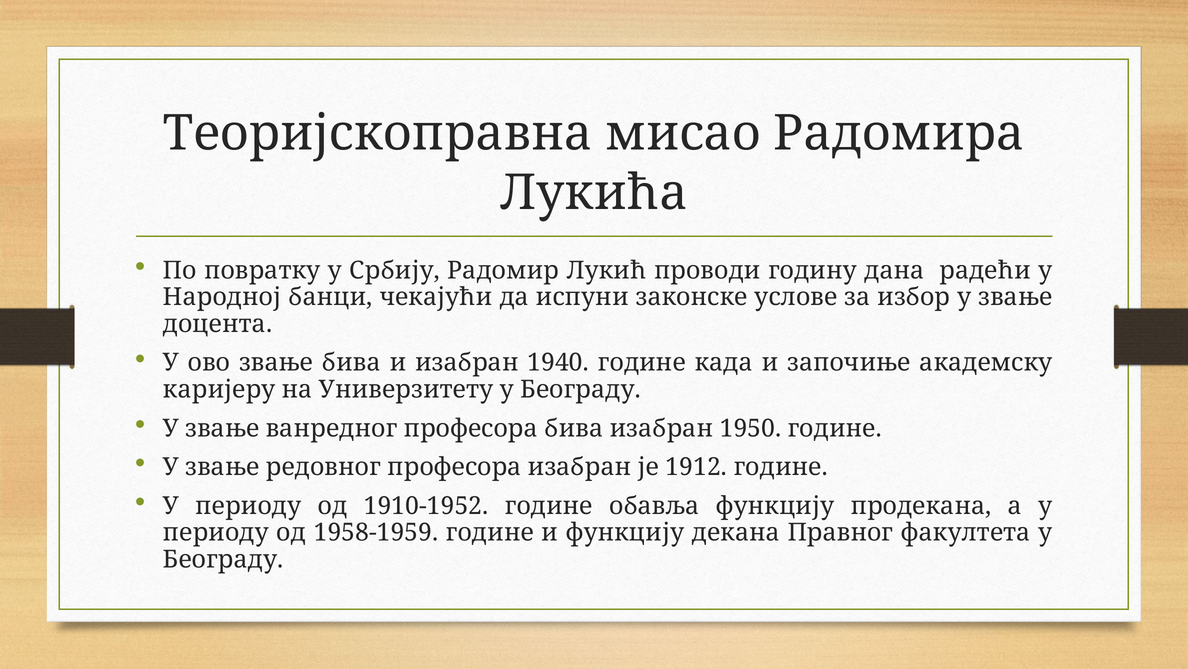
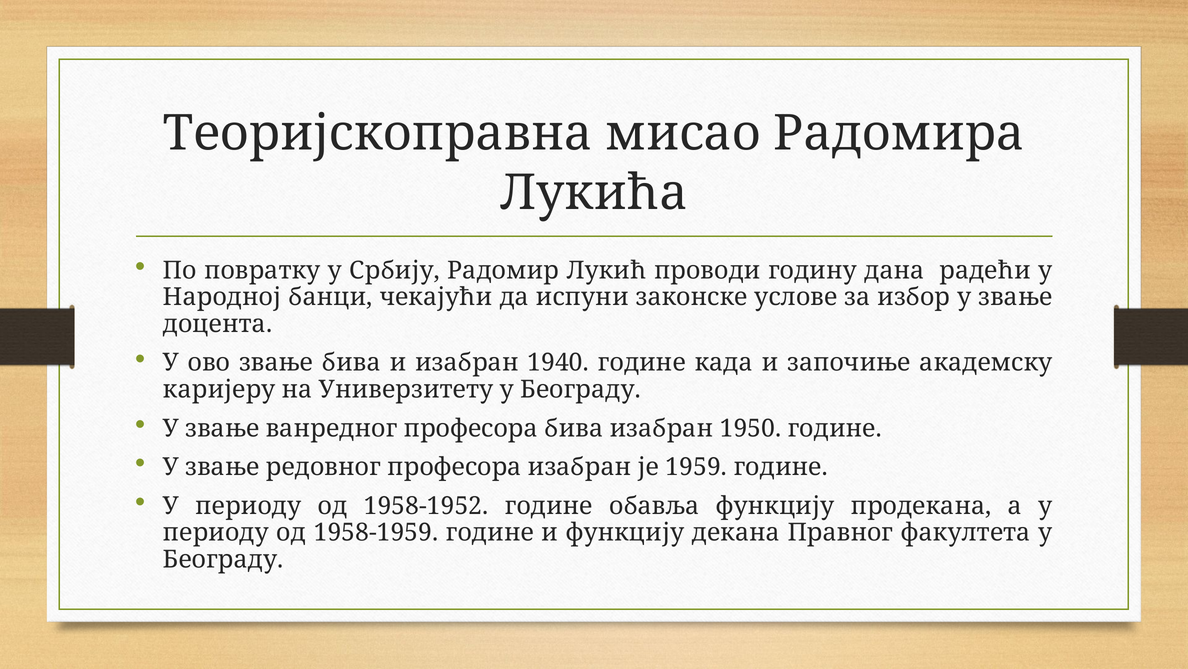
1912: 1912 -> 1959 (696, 467)
1910-1952: 1910-1952 -> 1958-1952 (426, 505)
